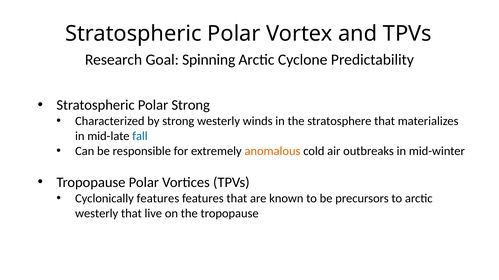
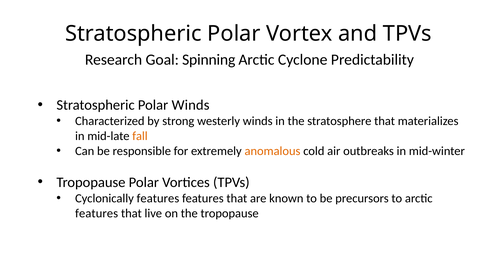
Polar Strong: Strong -> Winds (191, 105)
fall colour: blue -> orange (140, 136)
westerly: westerly -> features (97, 214)
